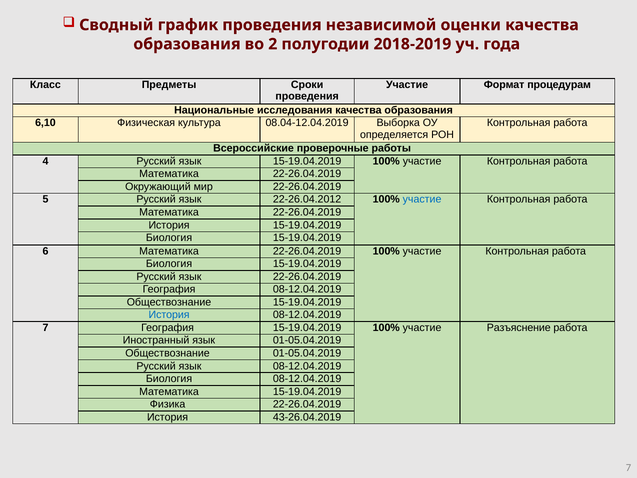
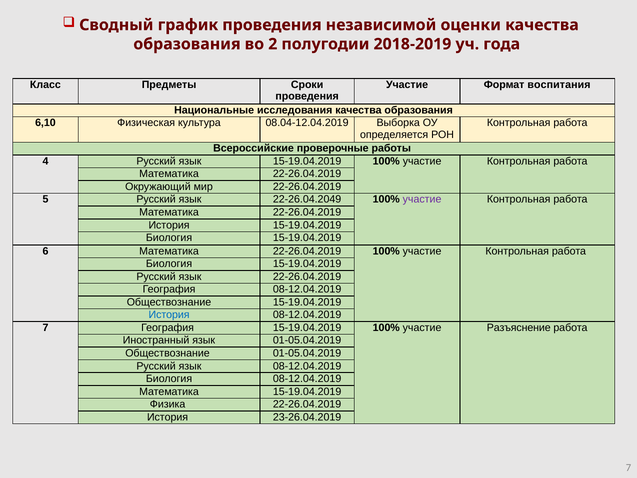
процедурам: процедурам -> воспитания (559, 85)
22-26.04.2012: 22-26.04.2012 -> 22-26.04.2049 (307, 199)
участие colour: blue -> purple (422, 199)
43-26.04.2019: 43-26.04.2019 -> 23-26.04.2019 (307, 417)
